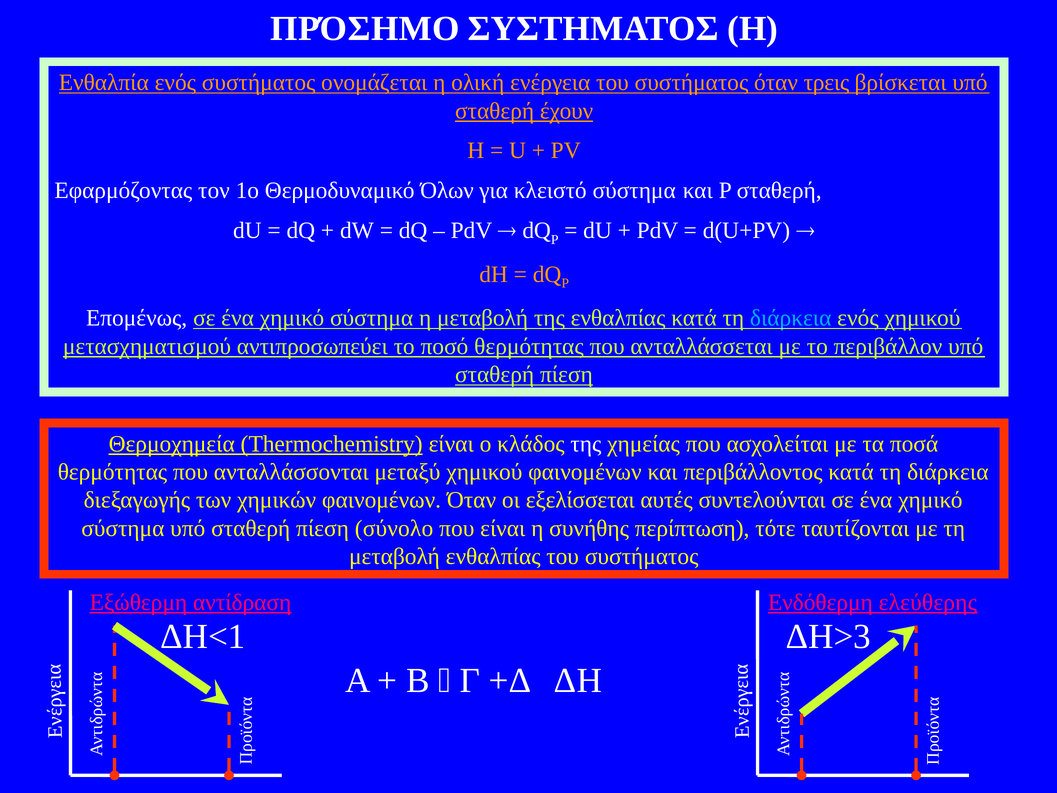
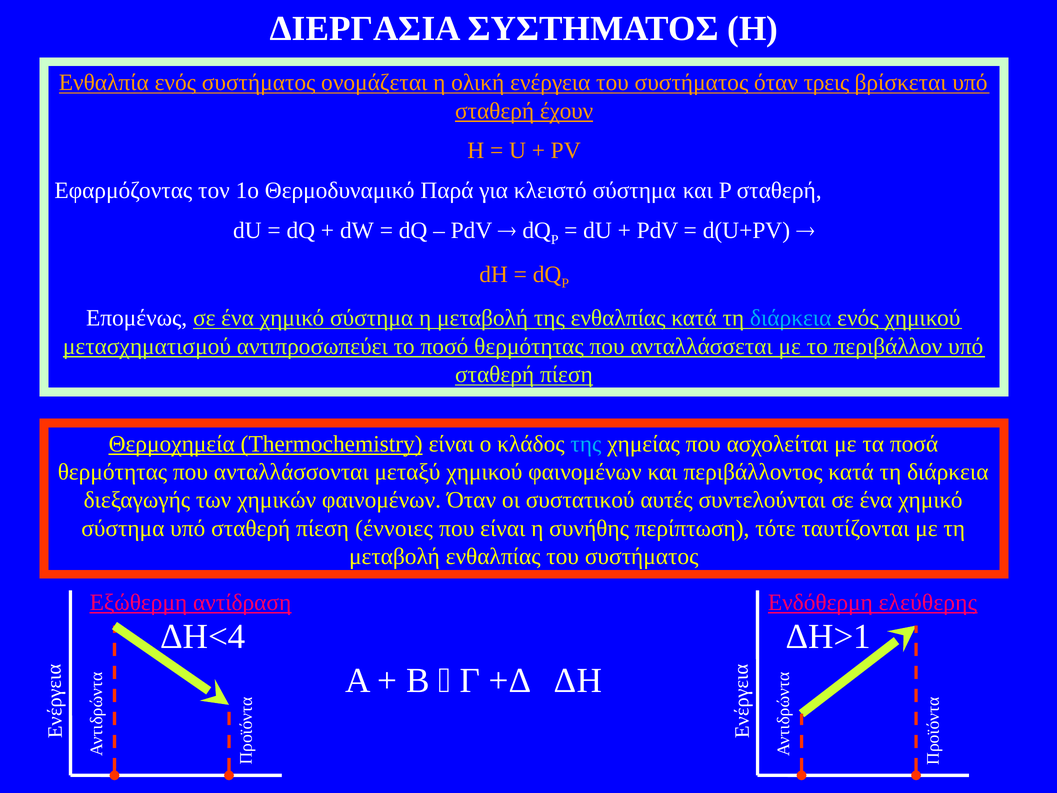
ΠΡΌΣΗΜΟ: ΠΡΌΣΗΜΟ -> ΔΙΕΡΓΑΣΙΑ (365, 29)
Όλων: Όλων -> Παρά (447, 191)
της colour: white -> light blue (586, 444)
εξελίσσεται: εξελίσσεται -> συστατικού (580, 500)
σύνολο: σύνολο -> έννοιες (394, 528)
ΔΗ<1: ΔΗ<1 -> ΔΗ<4 (203, 637)
ΔΗ>3: ΔΗ>3 -> ΔΗ>1 (828, 637)
